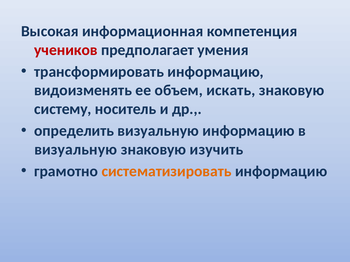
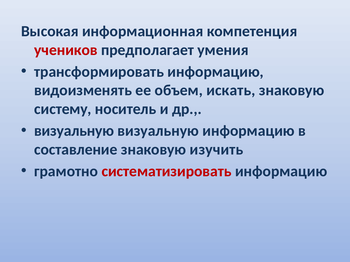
определить: определить -> визуальную (74, 131)
визуальную: визуальную -> составление (76, 150)
систематизировать colour: orange -> red (167, 171)
